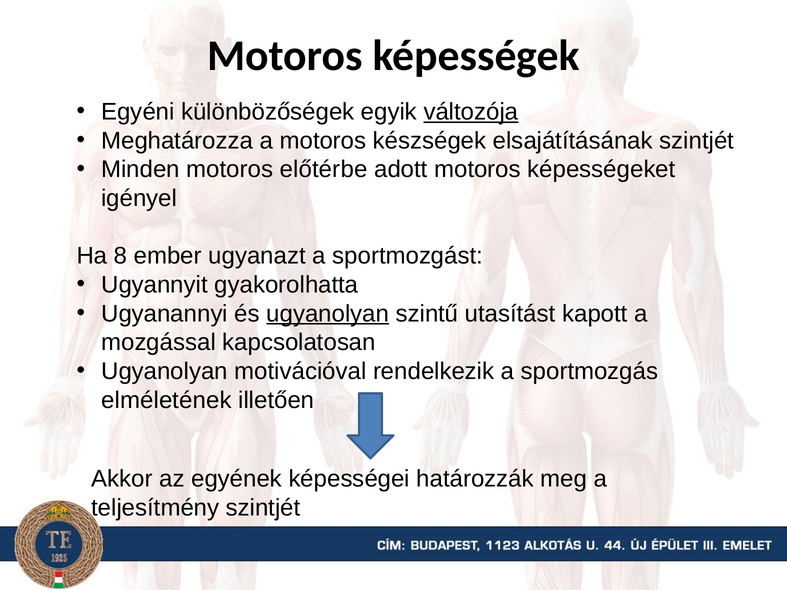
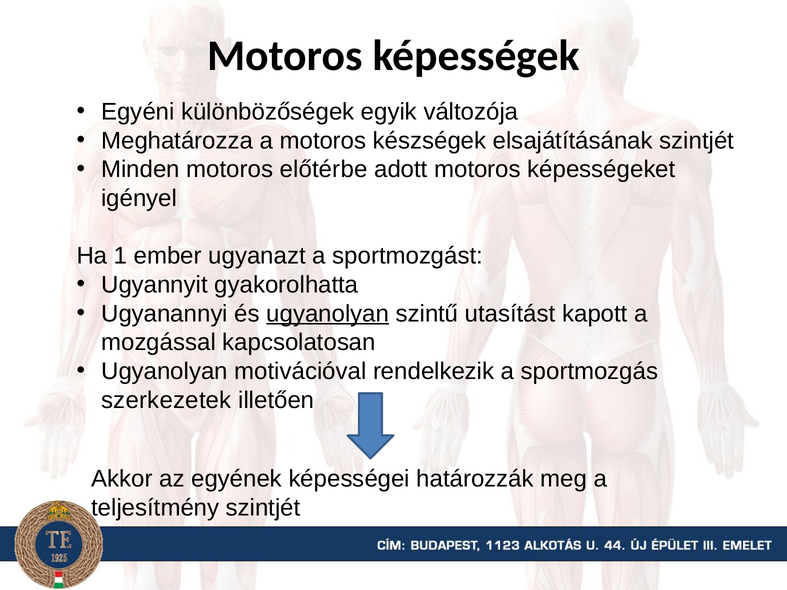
változója underline: present -> none (471, 112)
8: 8 -> 1 (121, 256)
elméletének: elméletének -> szerkezetek (166, 400)
